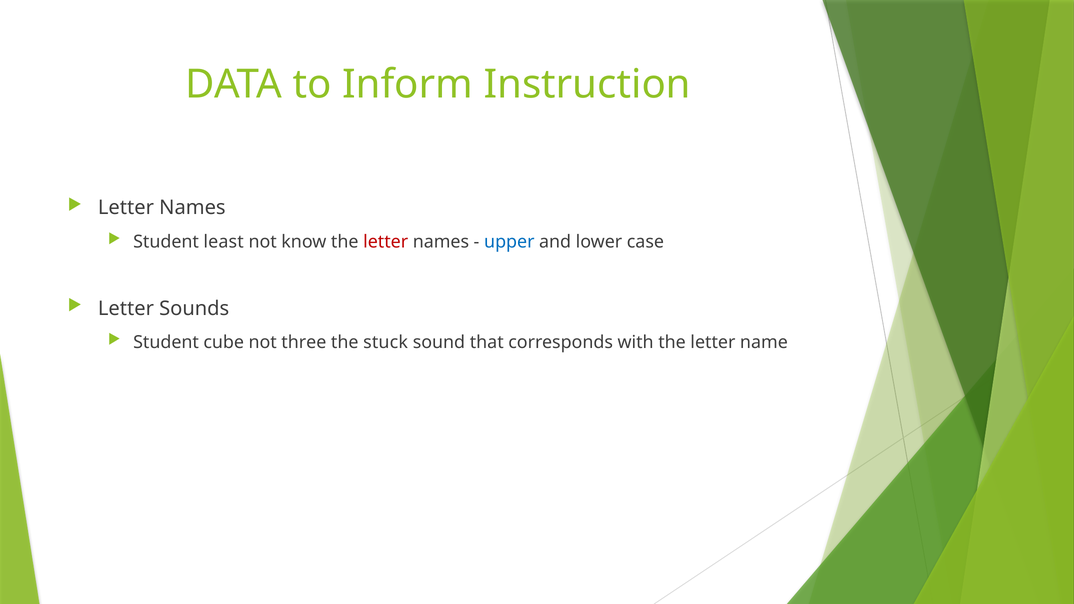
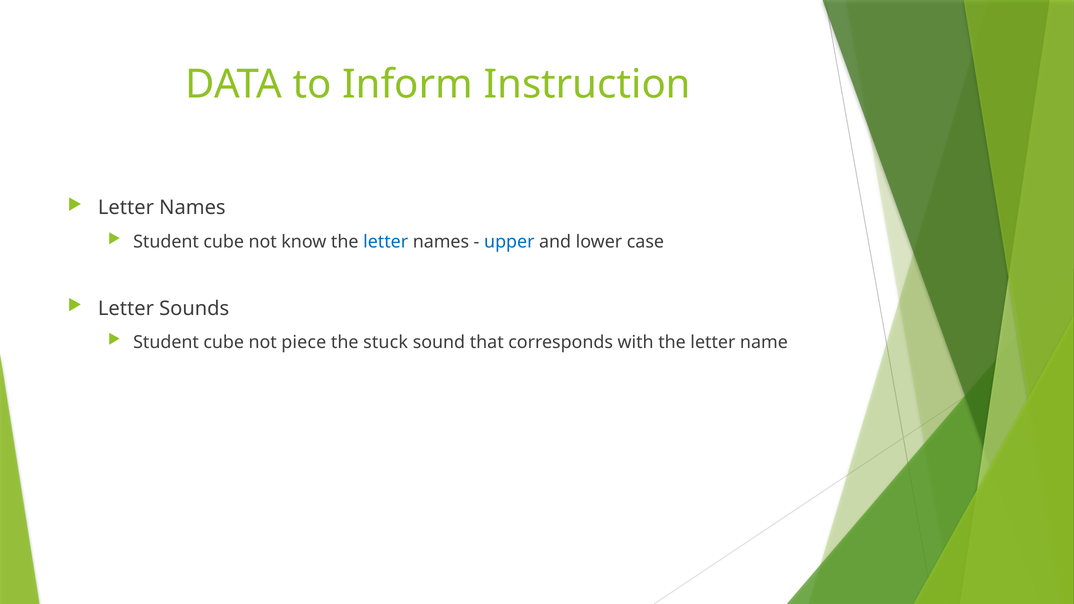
least: least -> cube (224, 242)
letter colour: red -> blue (386, 242)
three: three -> piece (304, 342)
